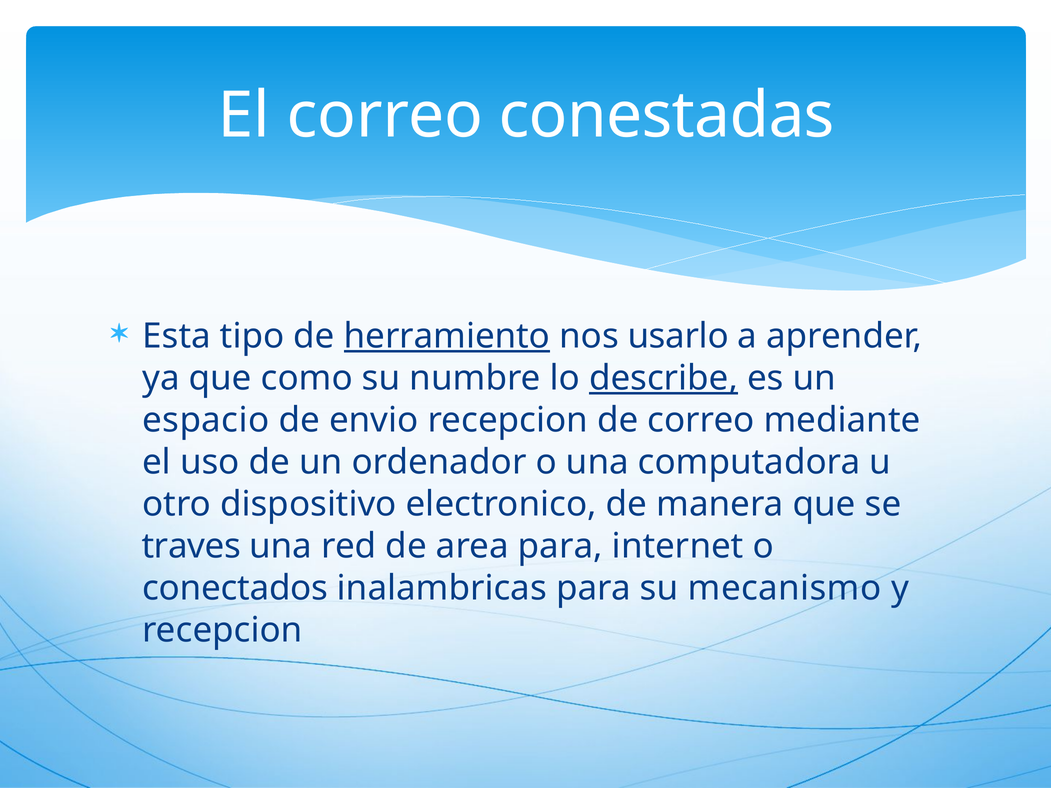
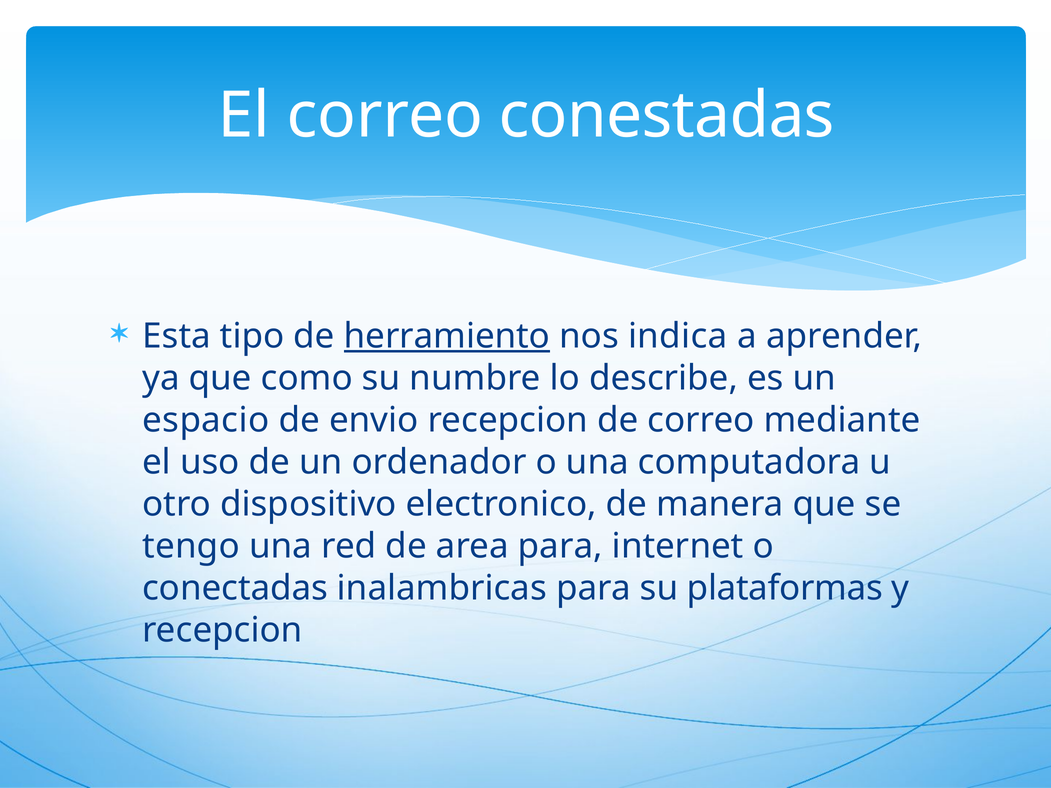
usarlo: usarlo -> indica (678, 336)
describe underline: present -> none (664, 378)
traves: traves -> tengo (191, 546)
conectados: conectados -> conectadas (235, 588)
mecanismo: mecanismo -> plataformas (785, 588)
